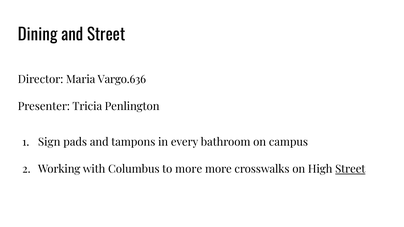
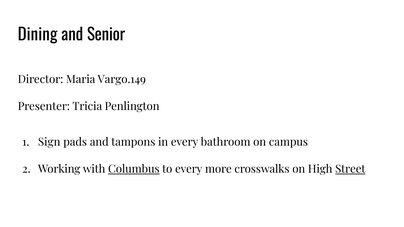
and Street: Street -> Senior (106, 35)
Vargo.636: Vargo.636 -> Vargo.149 (122, 80)
Columbus underline: none -> present (134, 169)
to more: more -> every (189, 169)
